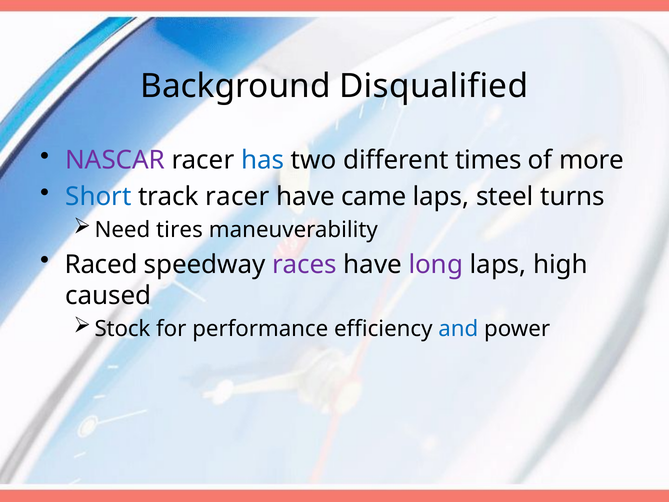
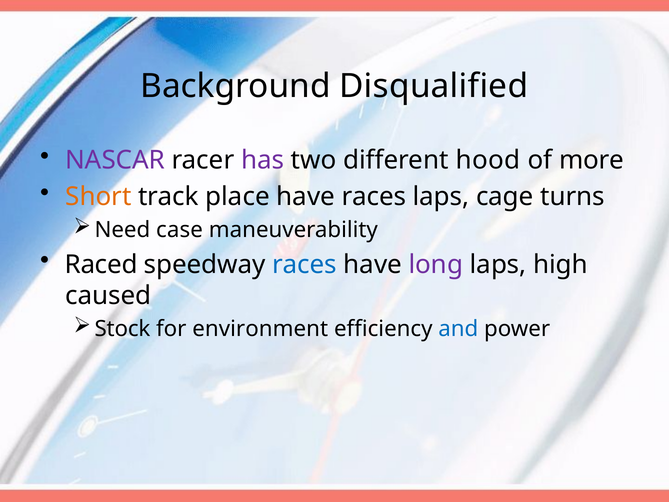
has colour: blue -> purple (263, 160)
times: times -> hood (488, 160)
Short colour: blue -> orange (98, 197)
track racer: racer -> place (238, 197)
have came: came -> races (374, 197)
steel: steel -> cage (505, 197)
tires: tires -> case (179, 230)
races colour: purple -> blue (304, 264)
performance: performance -> environment (260, 329)
